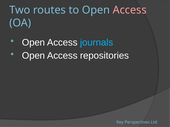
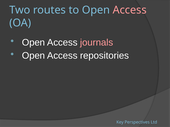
journals colour: light blue -> pink (97, 43)
